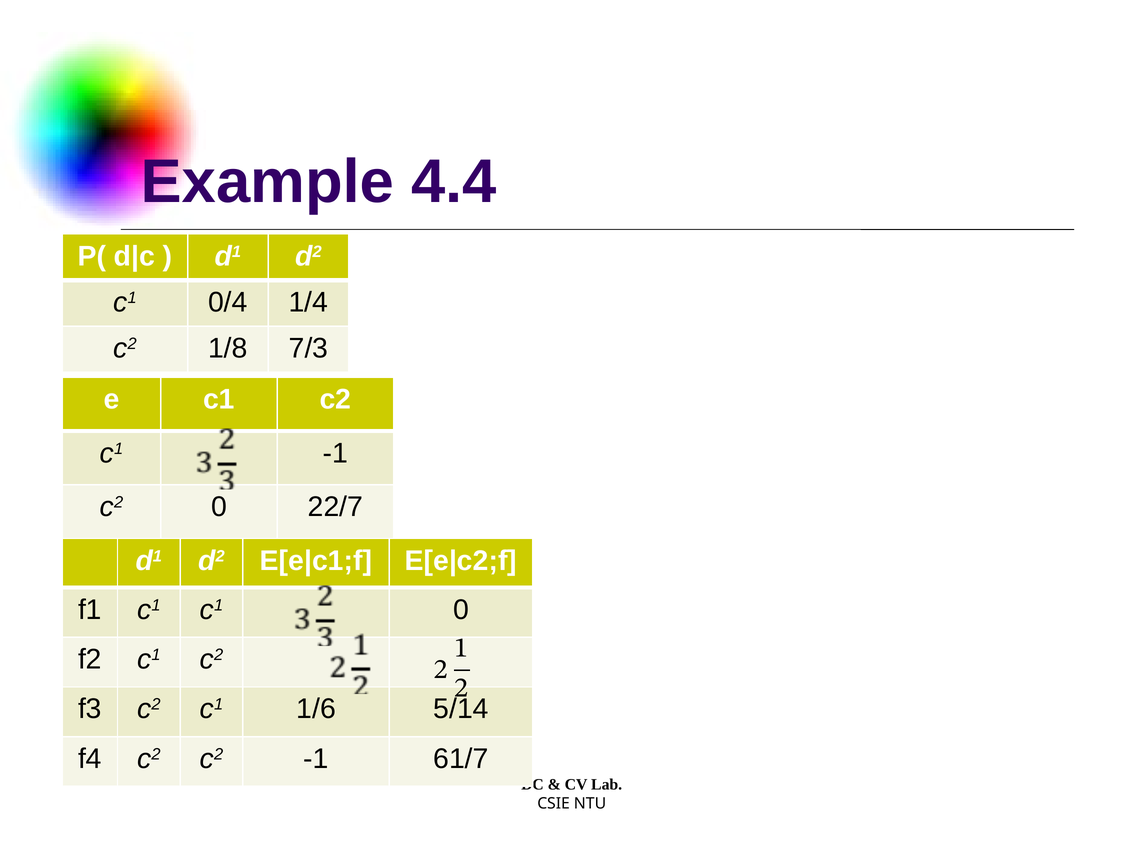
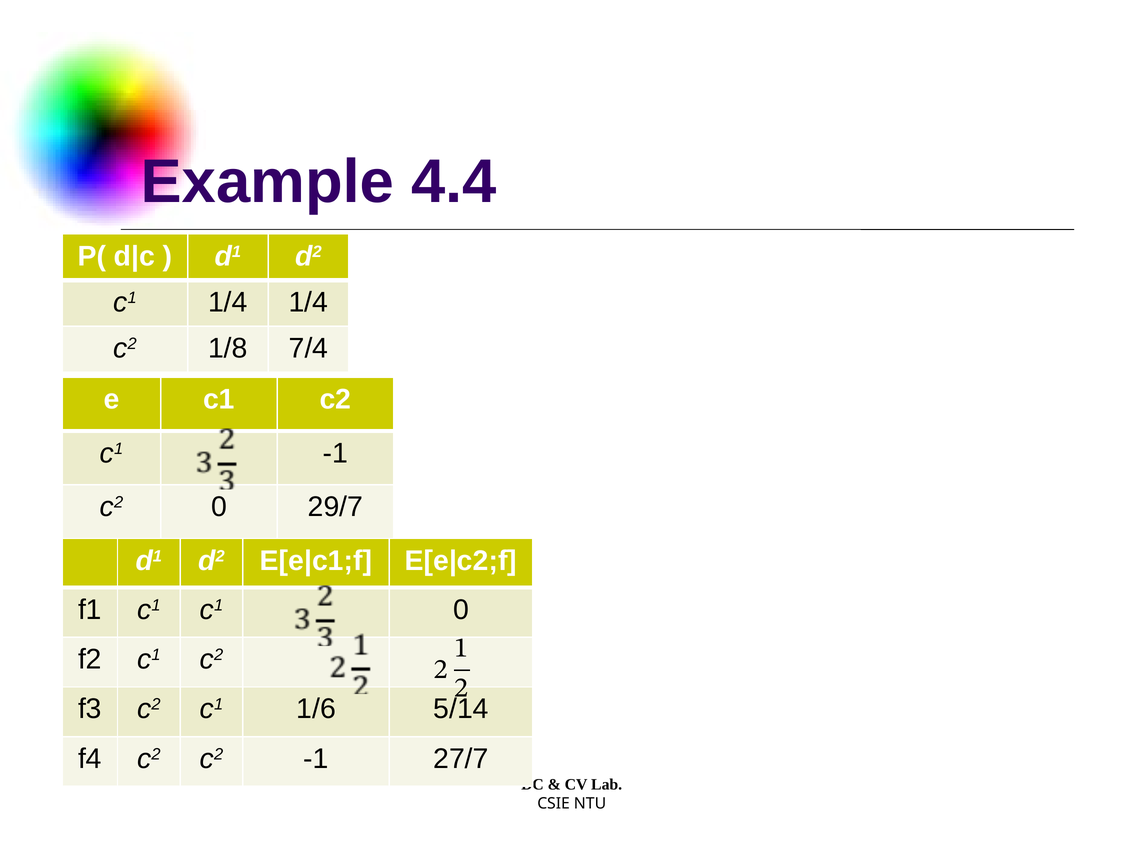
c1 0/4: 0/4 -> 1/4 (228, 302)
7/3: 7/3 -> 7/4 (309, 348)
22/7: 22/7 -> 29/7 (335, 507)
61/7: 61/7 -> 27/7 (461, 759)
